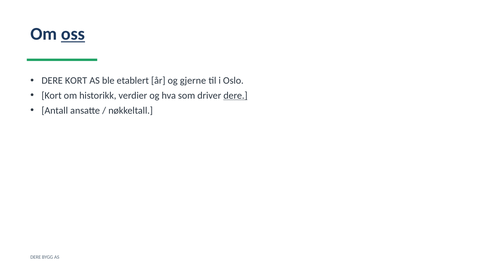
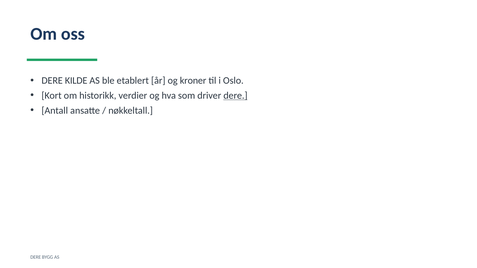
oss underline: present -> none (73, 34)
DERE KORT: KORT -> KILDE (76, 81)
gjerne: gjerne -> kroner (193, 81)
